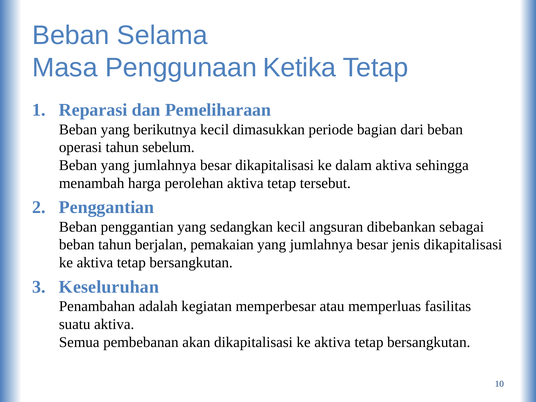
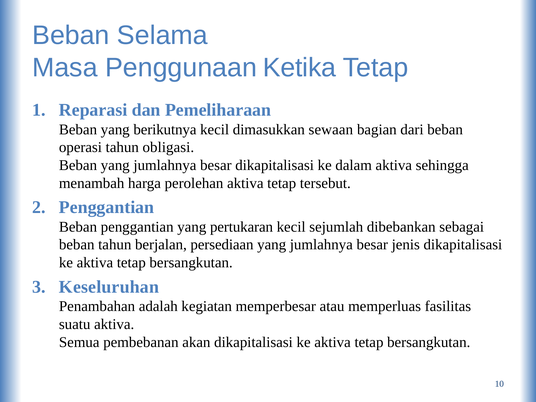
periode: periode -> sewaan (331, 129)
sebelum: sebelum -> obligasi (168, 147)
sedangkan: sedangkan -> pertukaran (242, 227)
angsuran: angsuran -> sejumlah (336, 227)
pemakaian: pemakaian -> persediaan (222, 245)
